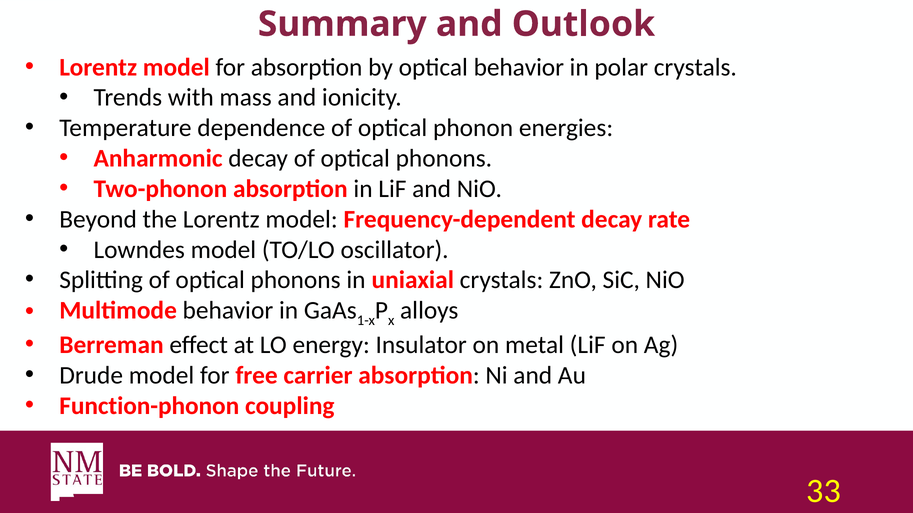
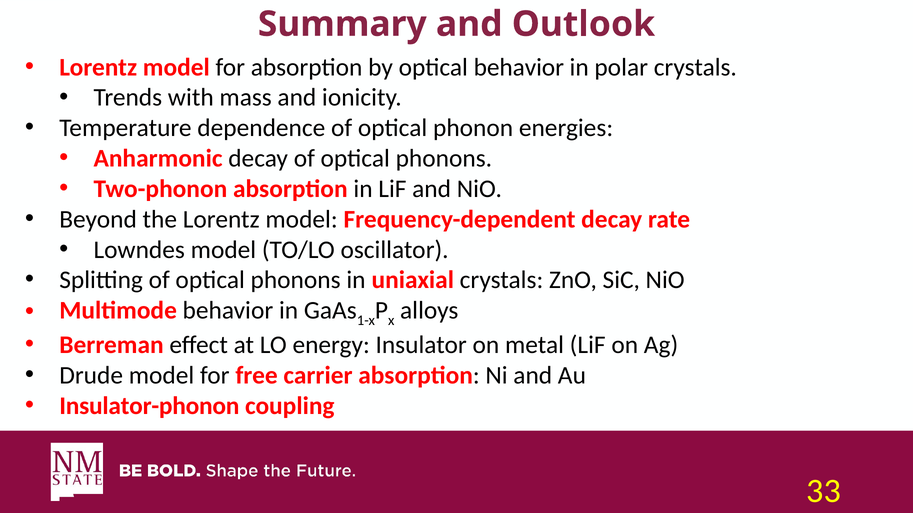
Function-phonon: Function-phonon -> Insulator-phonon (149, 406)
